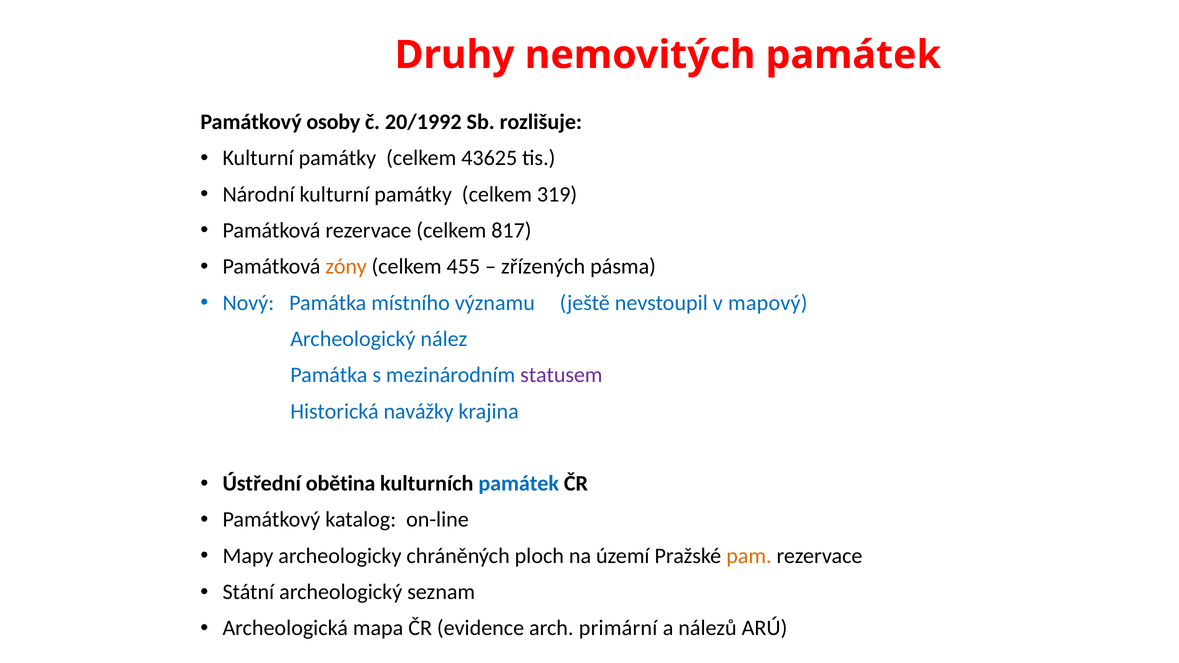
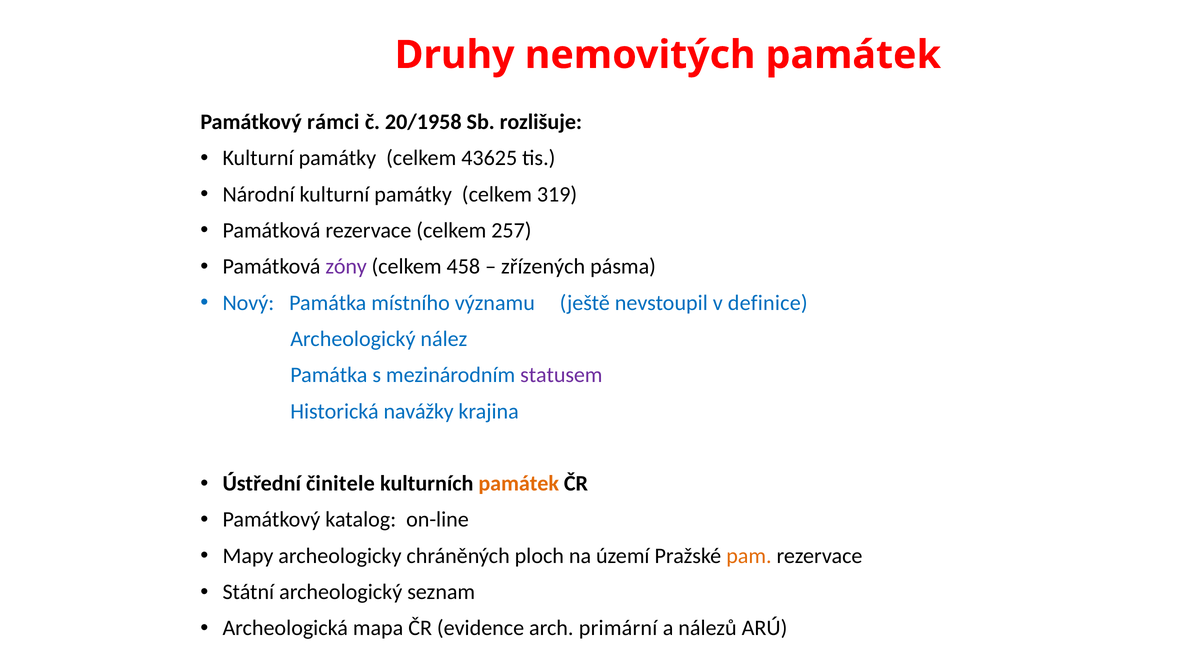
osoby: osoby -> rámci (333, 122)
20/1992: 20/1992 -> 20/1958 (423, 122)
817: 817 -> 257 (511, 231)
zóny colour: orange -> purple (346, 267)
455: 455 -> 458 (463, 267)
mapový: mapový -> definice (768, 303)
obětina: obětina -> činitele (340, 484)
památek colour: blue -> orange (519, 484)
